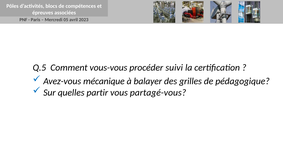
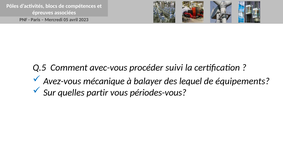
vous-vous: vous-vous -> avec-vous (108, 68)
grilles: grilles -> lequel (191, 81)
pédagogique: pédagogique -> équipements (242, 81)
partagé-vous: partagé-vous -> périodes-vous (158, 93)
